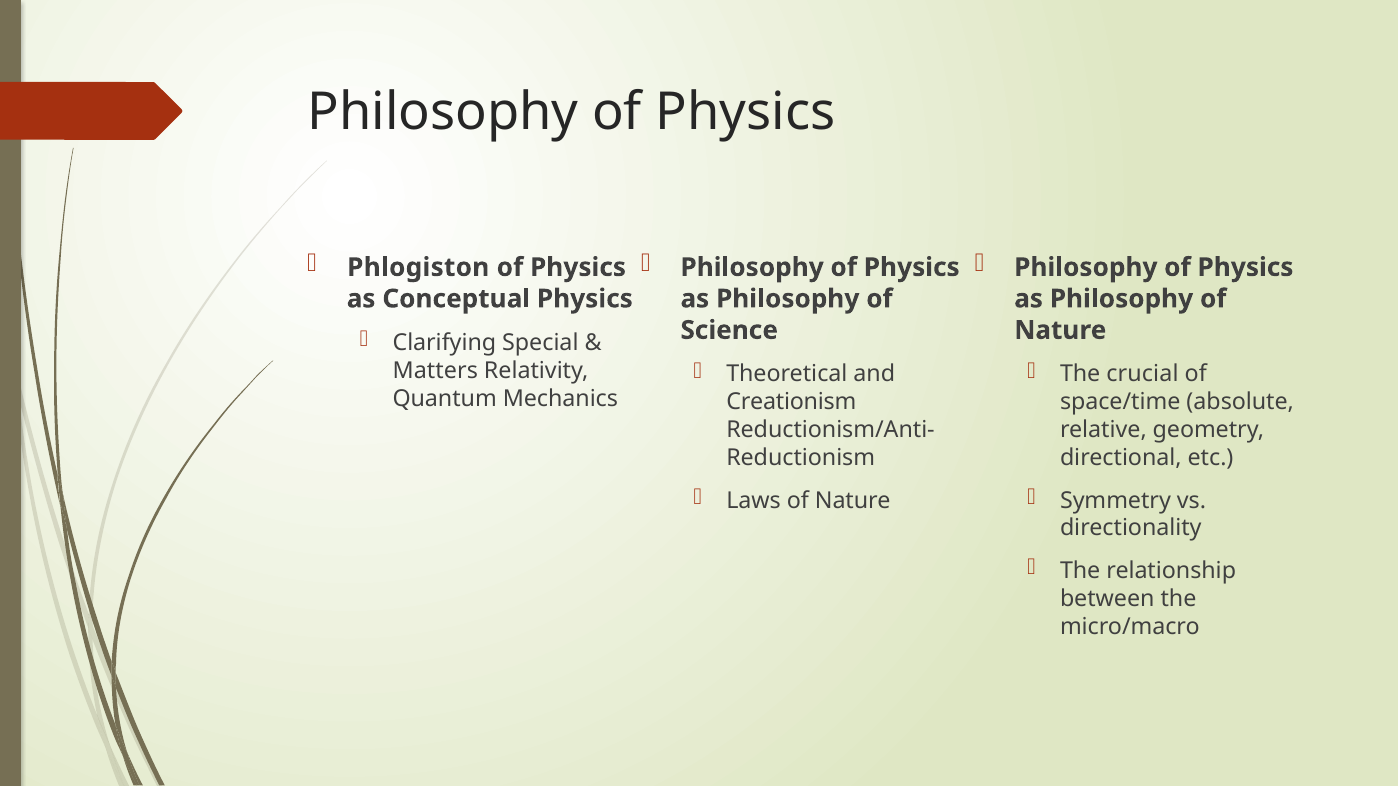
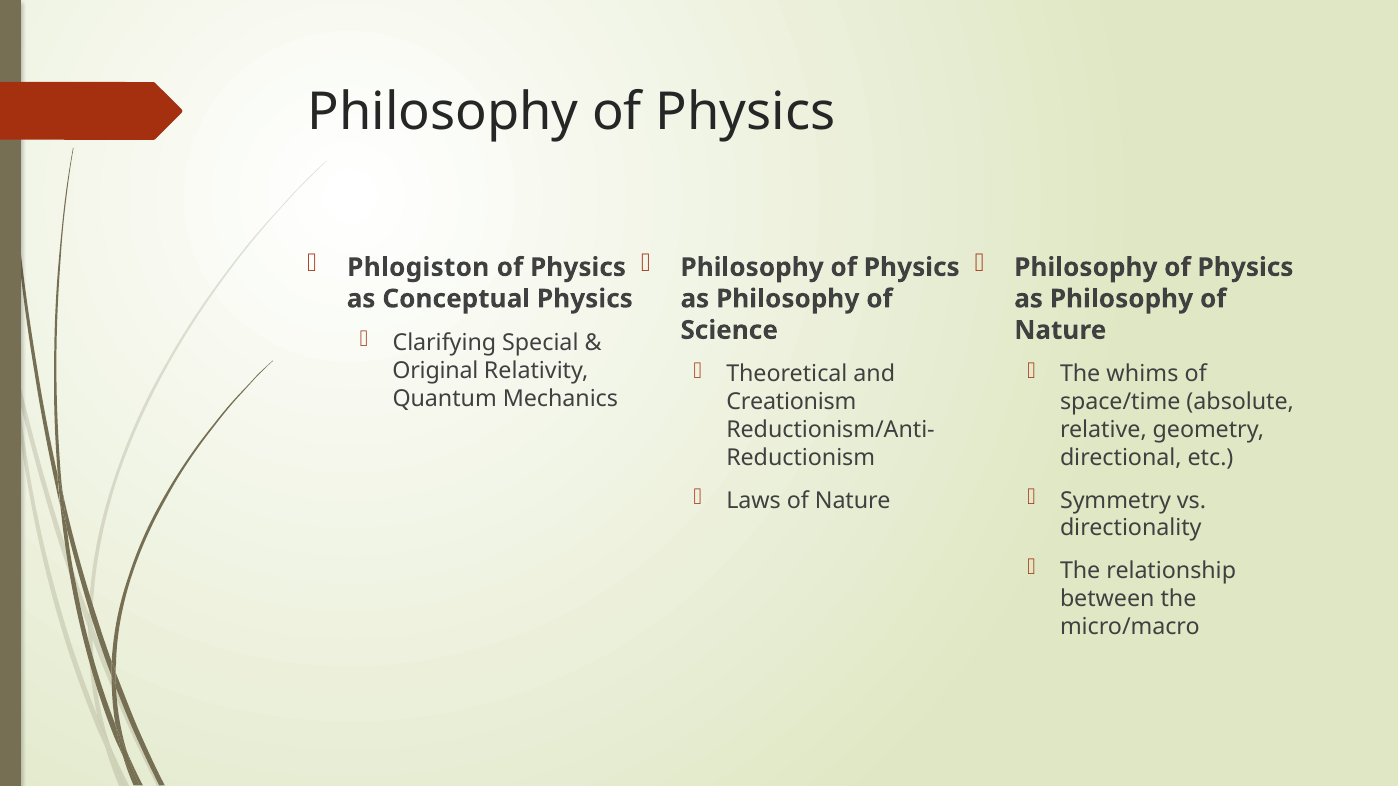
crucial: crucial -> whims (1142, 374)
Matters: Matters -> Original (435, 371)
